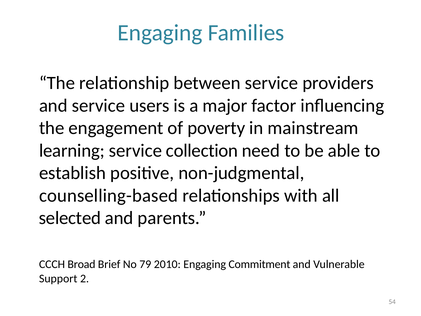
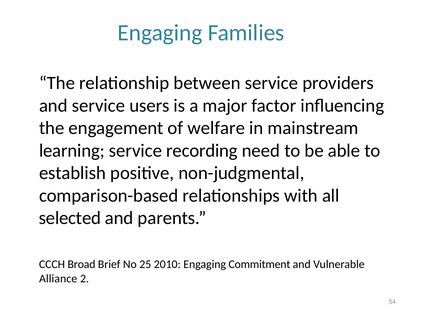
poverty: poverty -> welfare (216, 128)
collection: collection -> recording (202, 150)
counselling-based: counselling-based -> comparison-based (109, 195)
79: 79 -> 25 (145, 264)
Support: Support -> Alliance (58, 278)
